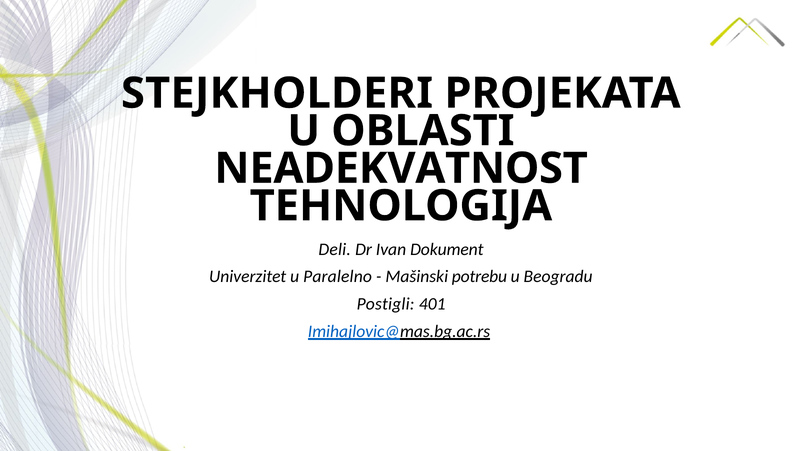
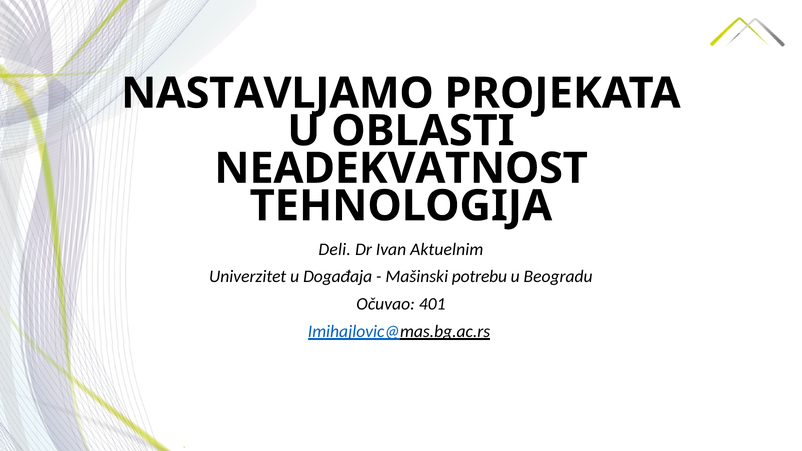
STEJKHOLDERI: STEJKHOLDERI -> NASTAVLJAMO (277, 93)
Dokument: Dokument -> Aktuelnim (447, 249)
Paralelno: Paralelno -> Događaja (338, 277)
Postigli: Postigli -> Očuvao (386, 304)
